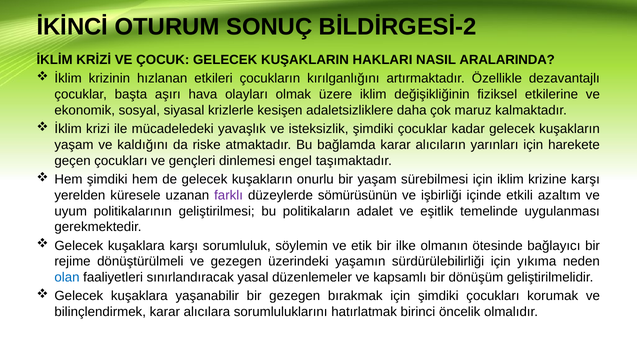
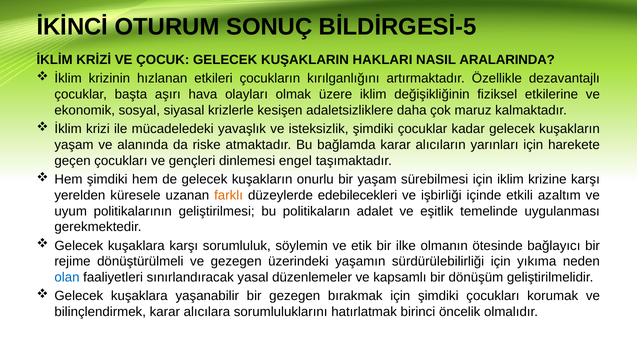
BİLDİRGESİ-2: BİLDİRGESİ-2 -> BİLDİRGESİ-5 (398, 27)
kaldığını: kaldığını -> alanında (143, 145)
farklı colour: purple -> orange (229, 195)
sömürüsünün: sömürüsünün -> edebilecekleri (358, 195)
